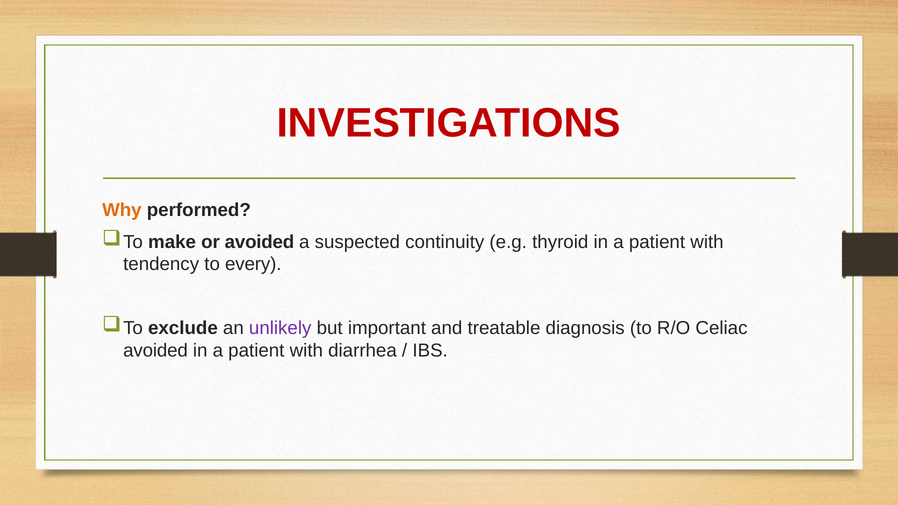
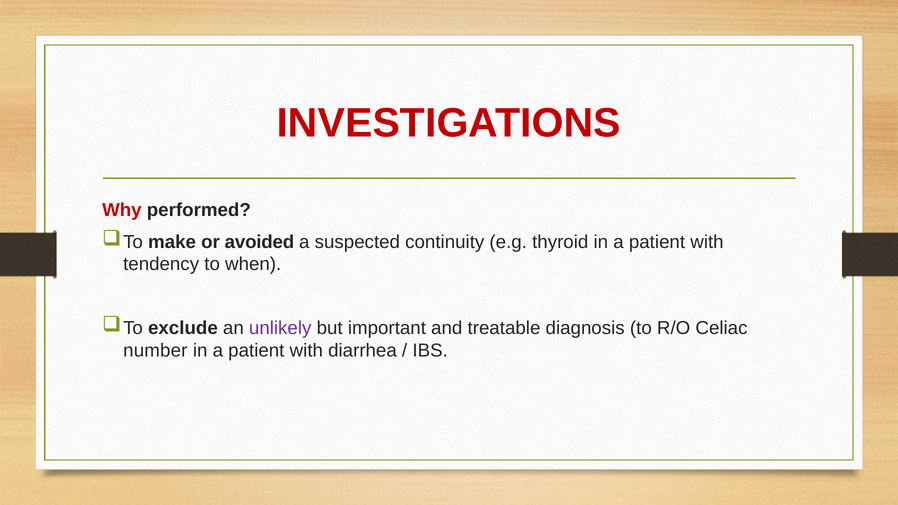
Why colour: orange -> red (122, 210)
every: every -> when (253, 264)
avoided: avoided -> number (155, 351)
